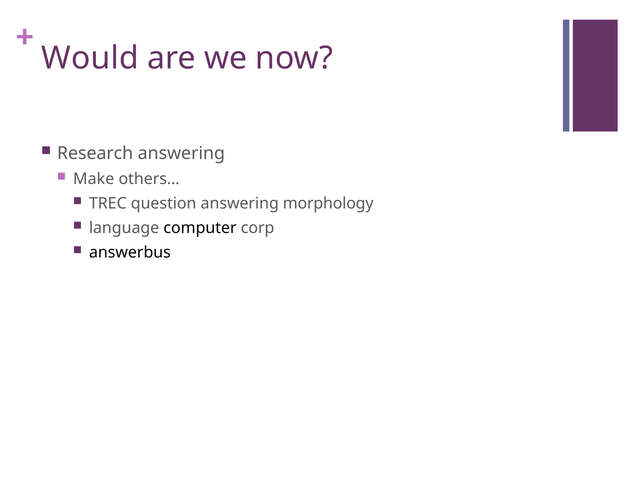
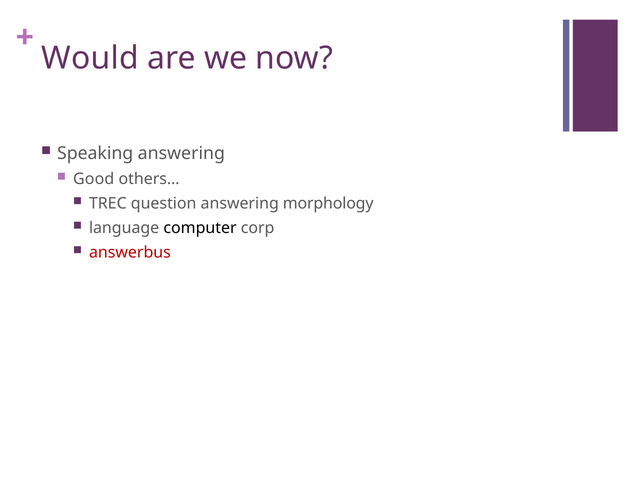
Research: Research -> Speaking (95, 153)
Make: Make -> Good (94, 179)
answerbus colour: black -> red (130, 252)
